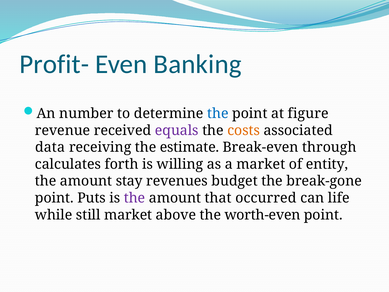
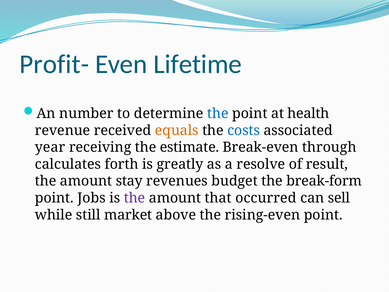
Banking: Banking -> Lifetime (198, 64)
figure: figure -> health (308, 113)
equals colour: purple -> orange (177, 130)
costs colour: orange -> blue (244, 130)
data: data -> year (50, 147)
willing: willing -> greatly (180, 164)
a market: market -> resolve (261, 164)
entity: entity -> result (327, 164)
break-gone: break-gone -> break-form (324, 181)
Puts: Puts -> Jobs (91, 198)
life: life -> sell (339, 198)
worth-even: worth-even -> rising-even (262, 215)
